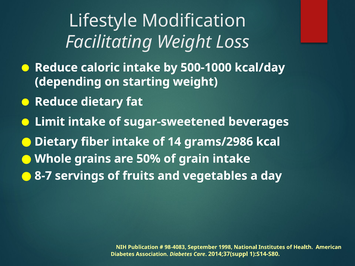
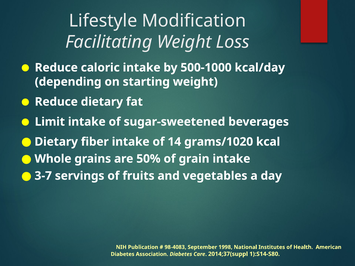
grams/2986: grams/2986 -> grams/1020 (219, 142)
8-7: 8-7 -> 3-7 (43, 176)
